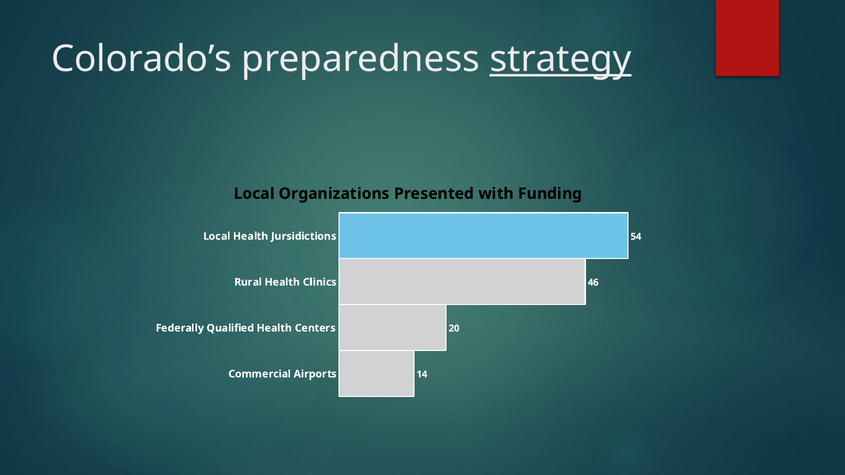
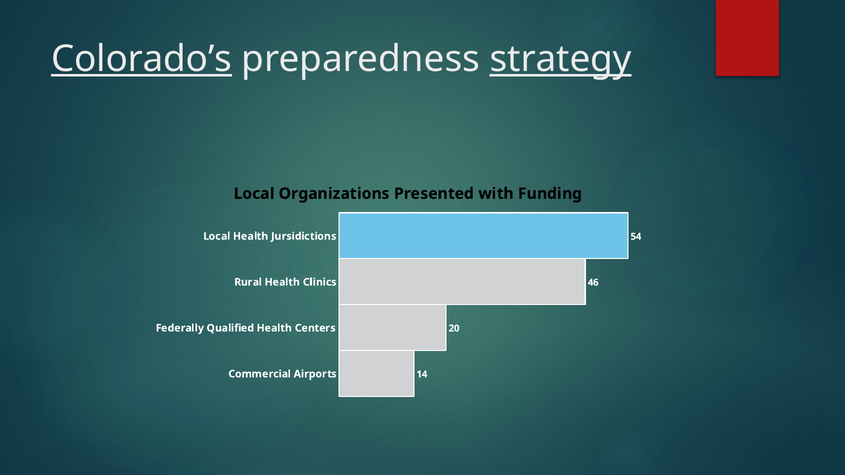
Colorado’s underline: none -> present (142, 59)
